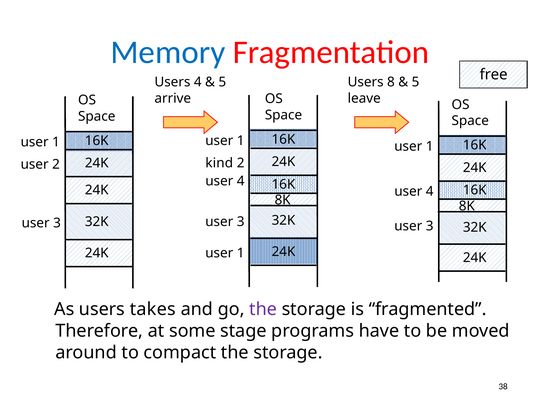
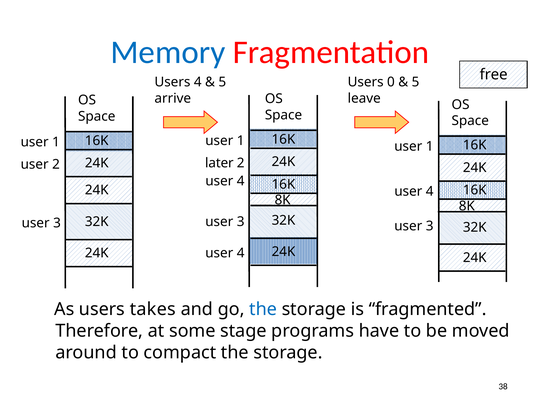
8: 8 -> 0 (391, 82)
kind: kind -> later (219, 163)
1: 1 -> 4 (241, 253)
the colour: purple -> blue (263, 309)
